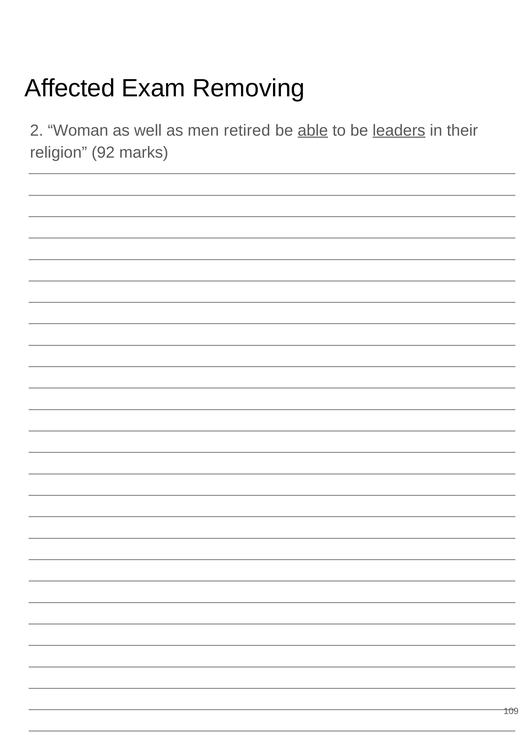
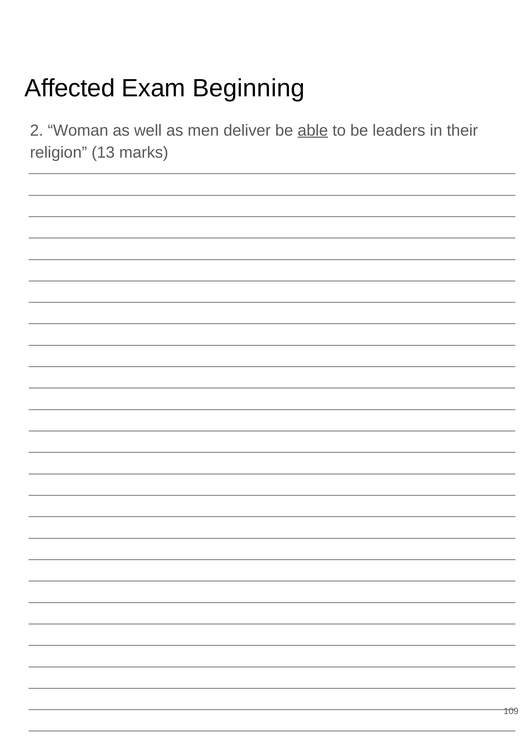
Removing: Removing -> Beginning (249, 88)
retired: retired -> deliver (247, 130)
leaders underline: present -> none (399, 130)
92: 92 -> 13 (103, 153)
